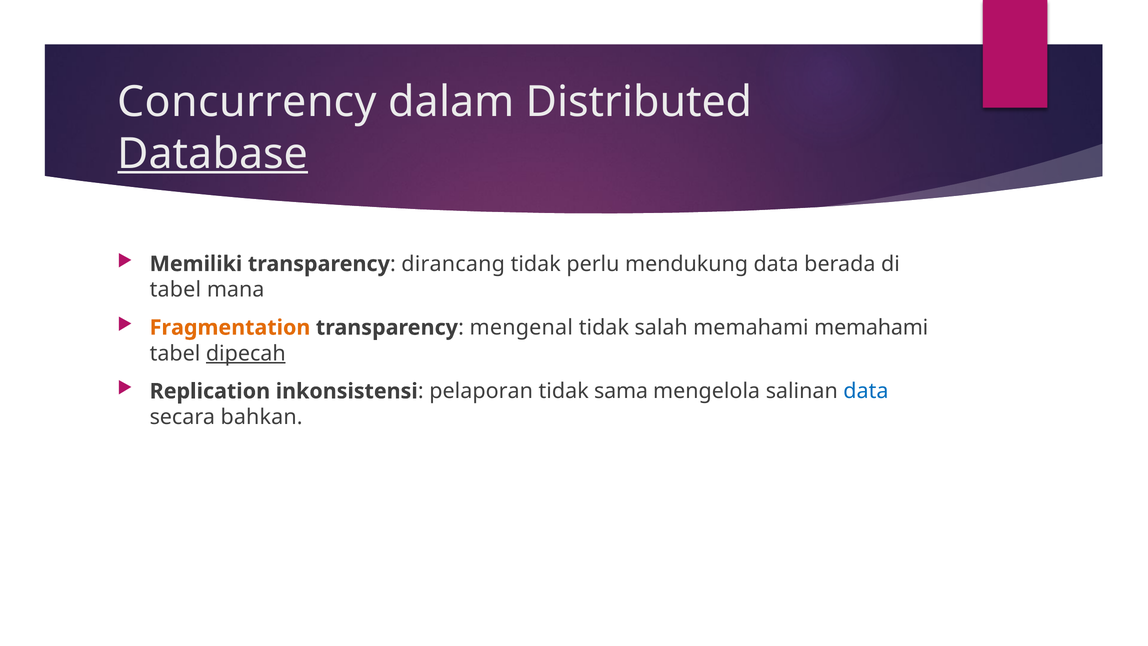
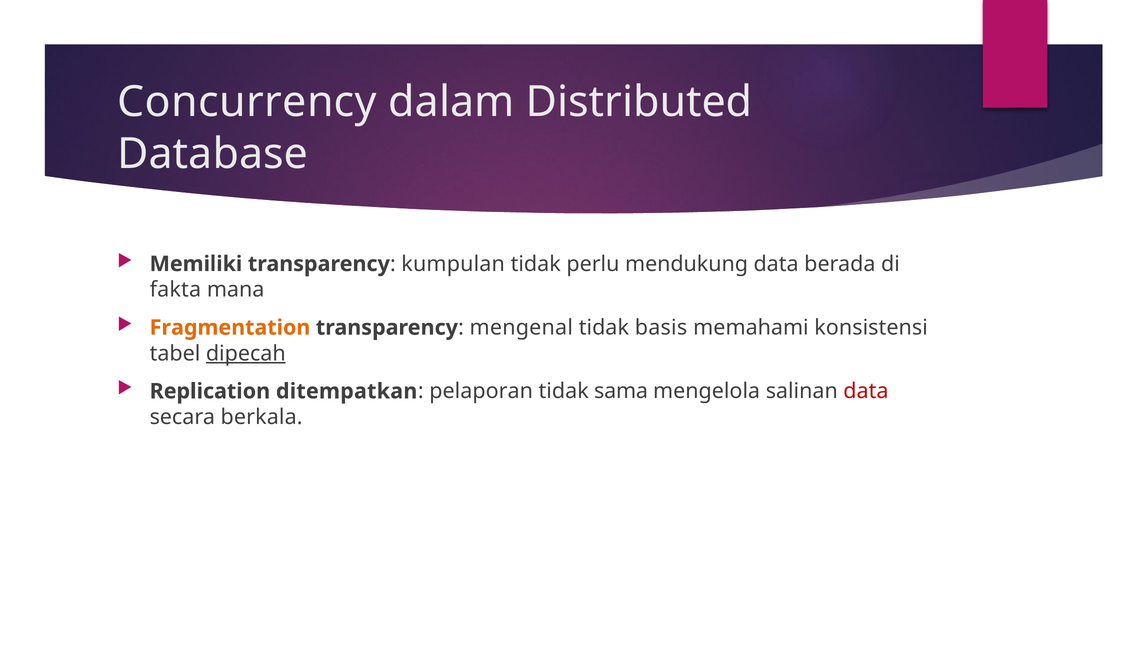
Database underline: present -> none (213, 154)
dirancang: dirancang -> kumpulan (453, 264)
tabel: tabel -> fakta (175, 290)
salah: salah -> basis (661, 327)
memahami memahami: memahami -> konsistensi (871, 327)
inkonsistensi: inkonsistensi -> ditempatkan (347, 391)
data colour: blue -> red (866, 391)
bahkan: bahkan -> berkala (262, 417)
